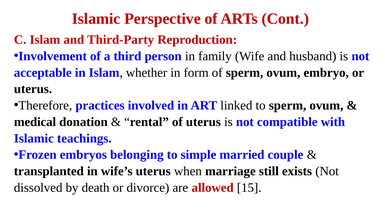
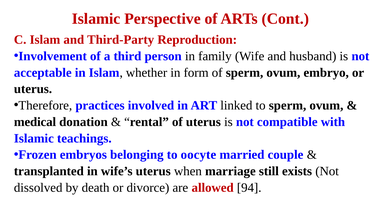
simple: simple -> oocyte (198, 155)
15: 15 -> 94 (249, 188)
